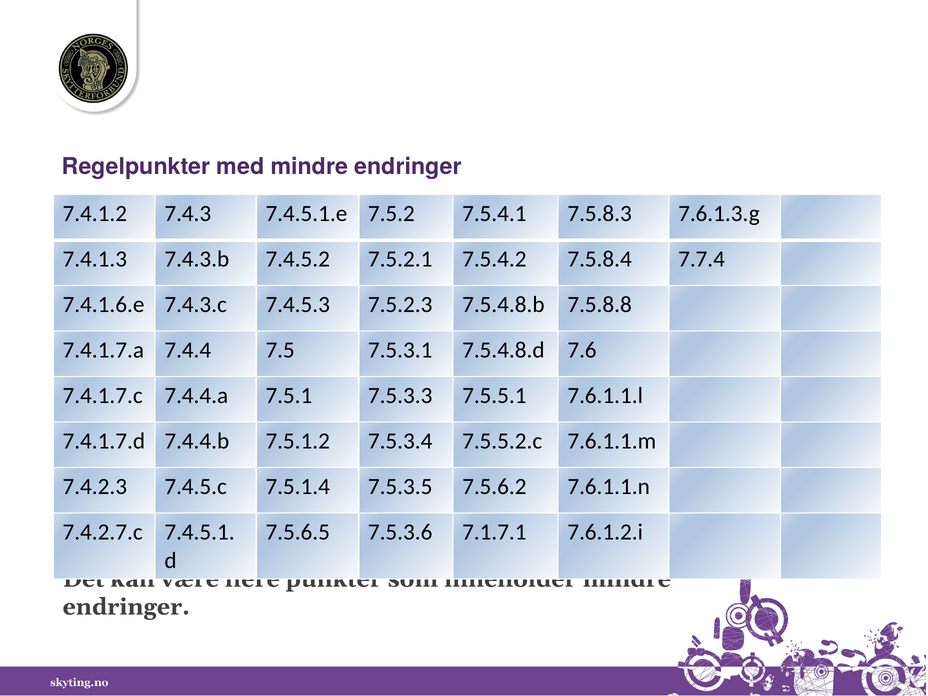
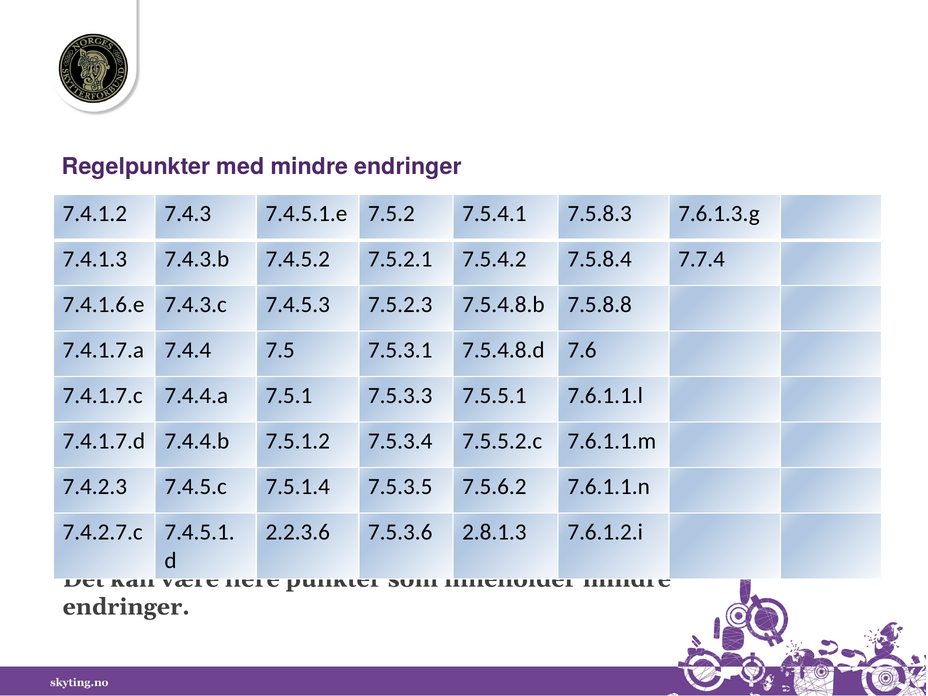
7.5.6.5: 7.5.6.5 -> 2.2.3.6 (298, 532)
7.1.7.1: 7.1.7.1 -> 2.8.1.3 (494, 532)
